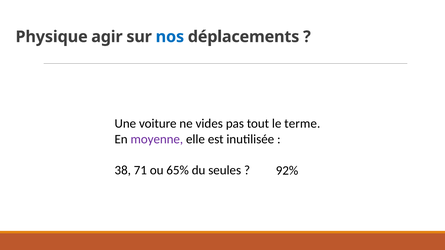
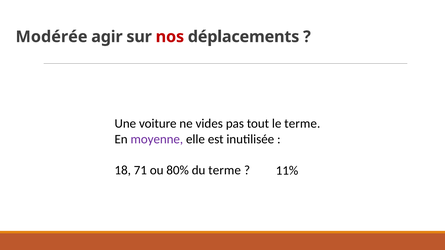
Physique: Physique -> Modérée (52, 37)
nos colour: blue -> red (170, 37)
38: 38 -> 18 (123, 170)
65%: 65% -> 80% (178, 170)
du seules: seules -> terme (225, 170)
92%: 92% -> 11% (287, 171)
